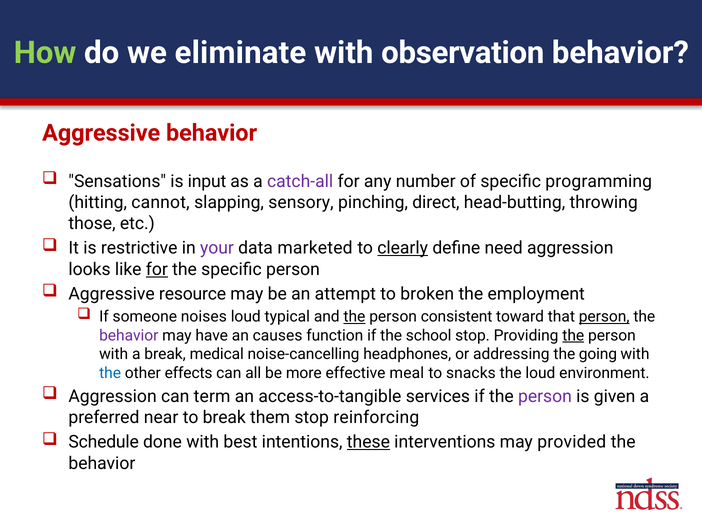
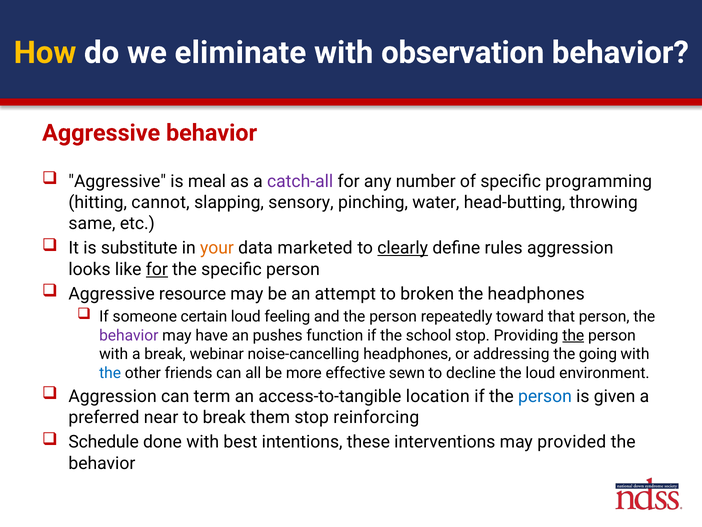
How colour: light green -> yellow (45, 53)
Sensations: Sensations -> Aggressive (117, 181)
input: input -> meal (207, 181)
direct: direct -> water (436, 202)
those: those -> same (92, 223)
restrictive: restrictive -> substitute (139, 248)
your colour: purple -> orange (217, 248)
need: need -> rules (504, 248)
the employment: employment -> headphones (536, 294)
noises: noises -> certain (204, 316)
typical: typical -> feeling (287, 316)
the underline: present -> none (354, 316)
consistent: consistent -> repeatedly (457, 316)
person underline: present -> none (604, 316)
causes: causes -> pushes (278, 335)
medical: medical -> webinar (217, 354)
effects: effects -> friends (189, 373)
meal: meal -> sewn (407, 373)
snacks: snacks -> decline (471, 373)
services: services -> location (438, 396)
person colour: purple -> blue (545, 396)
these underline: present -> none (368, 442)
